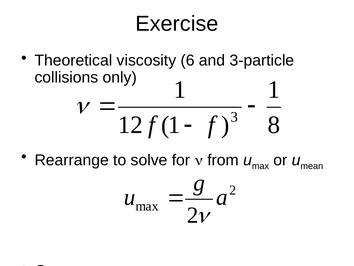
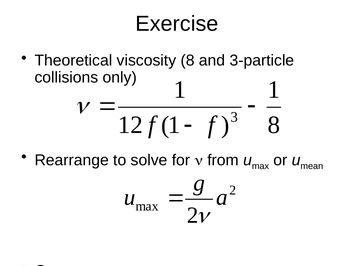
viscosity 6: 6 -> 8 (188, 60)
